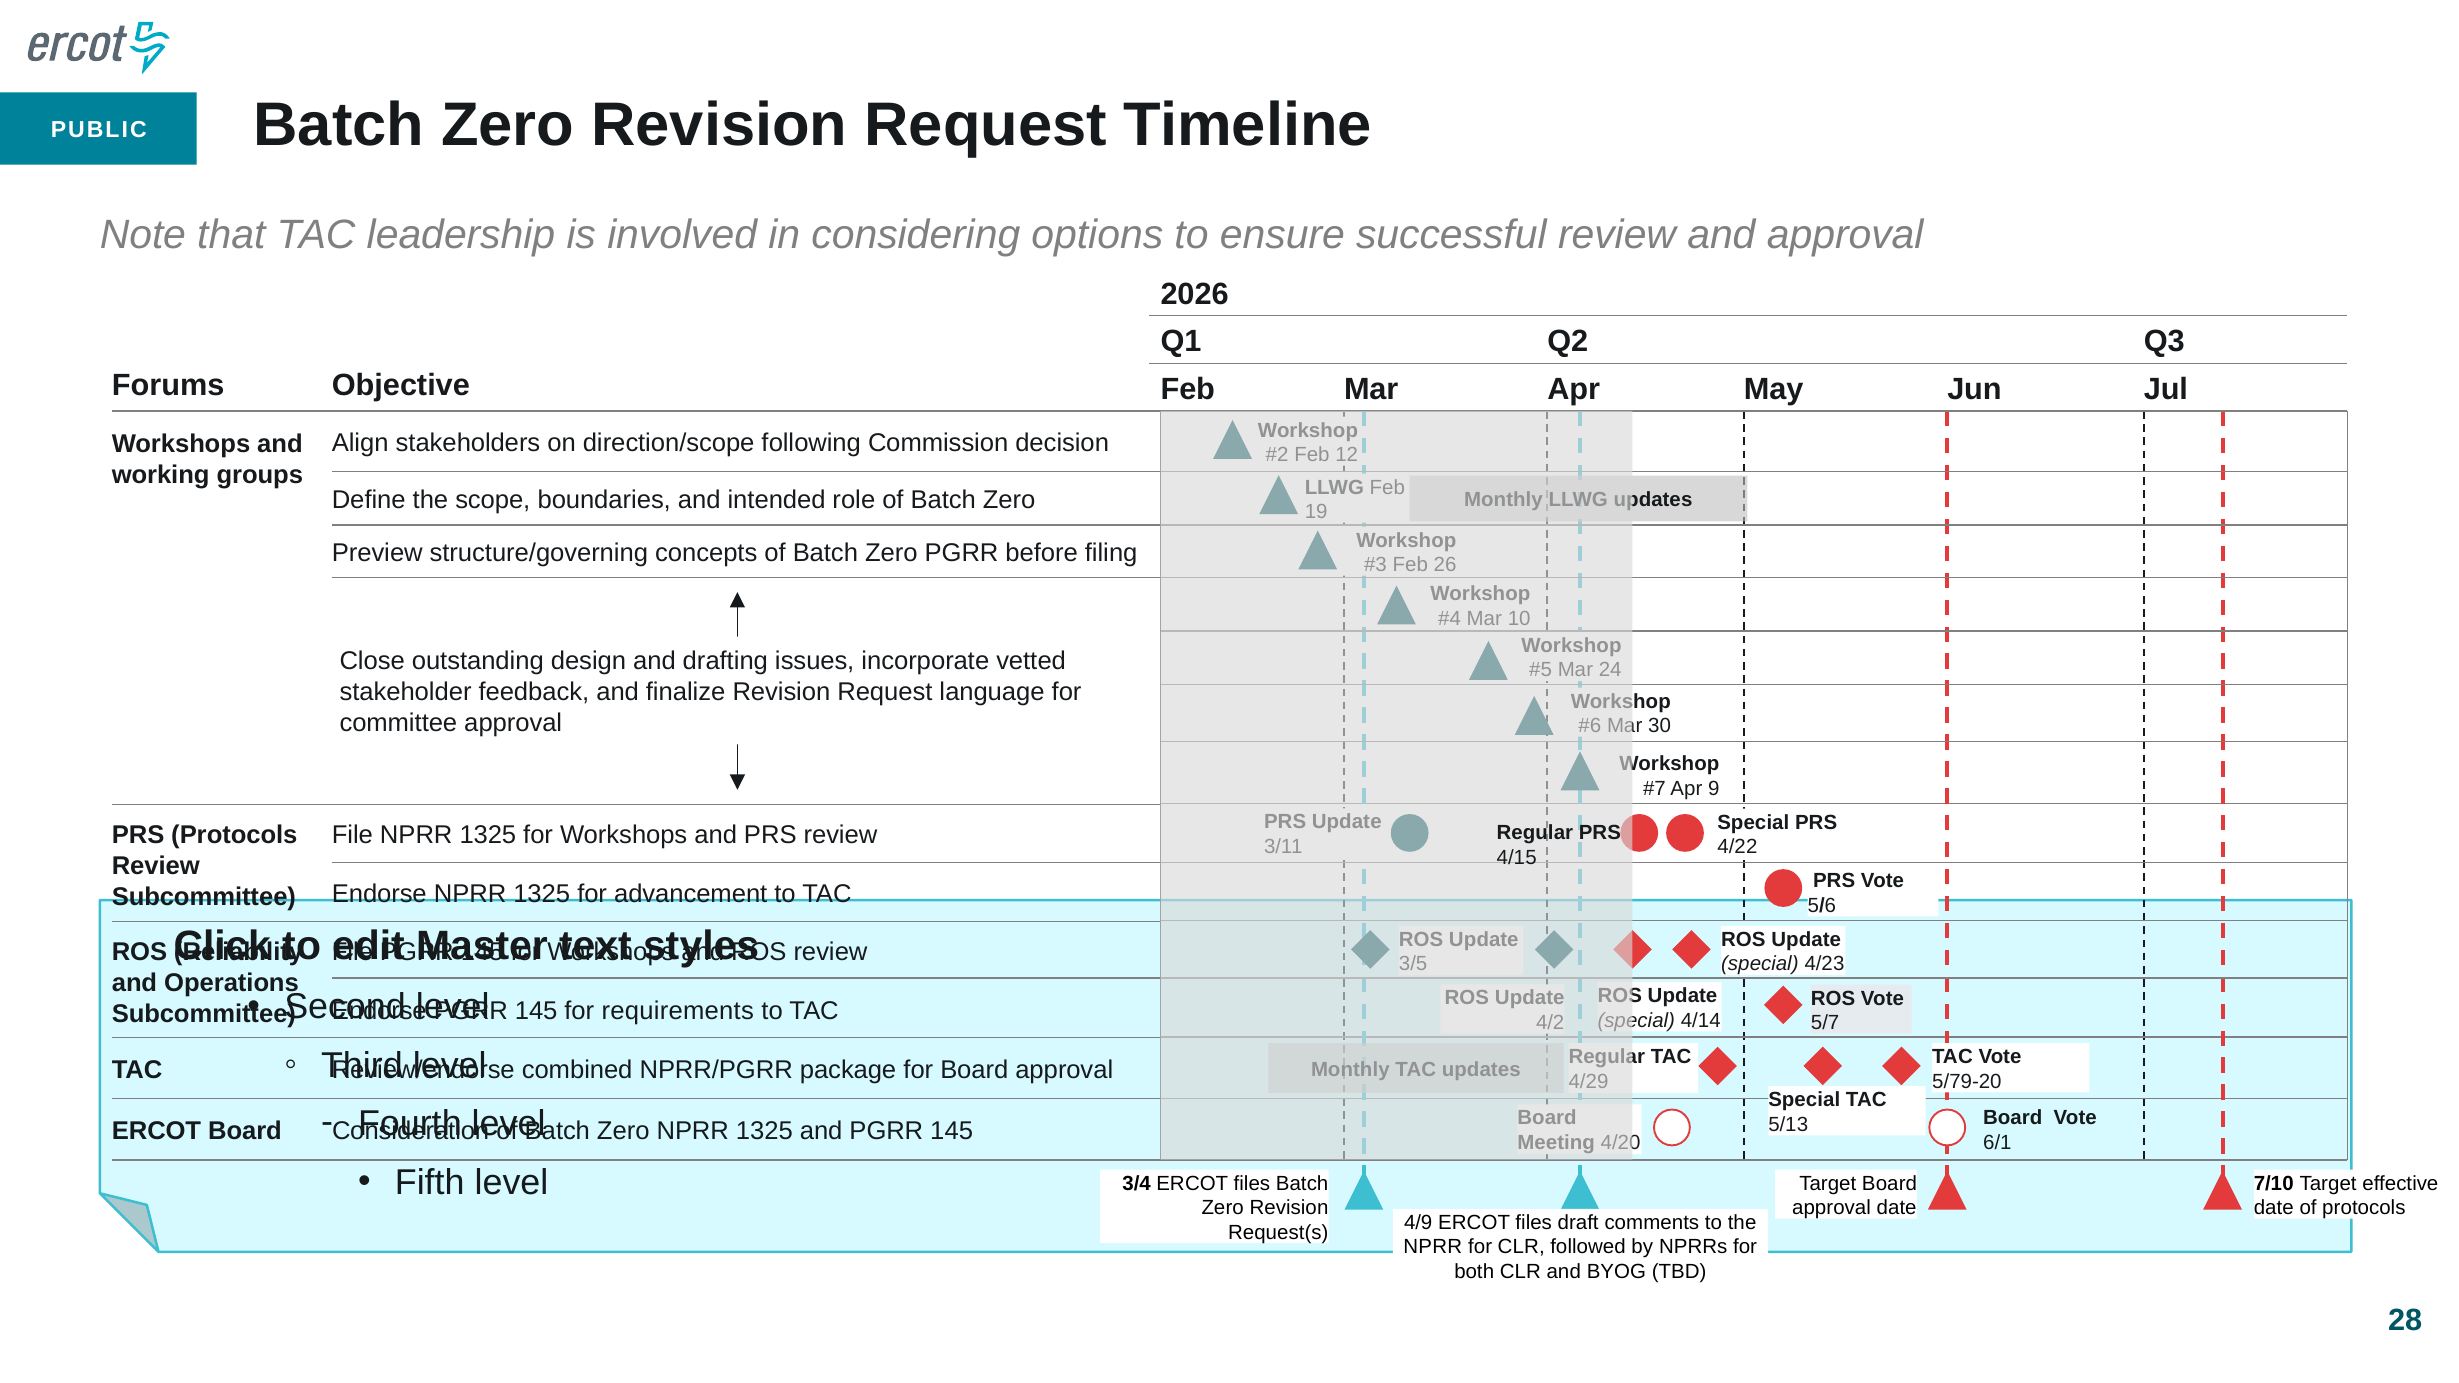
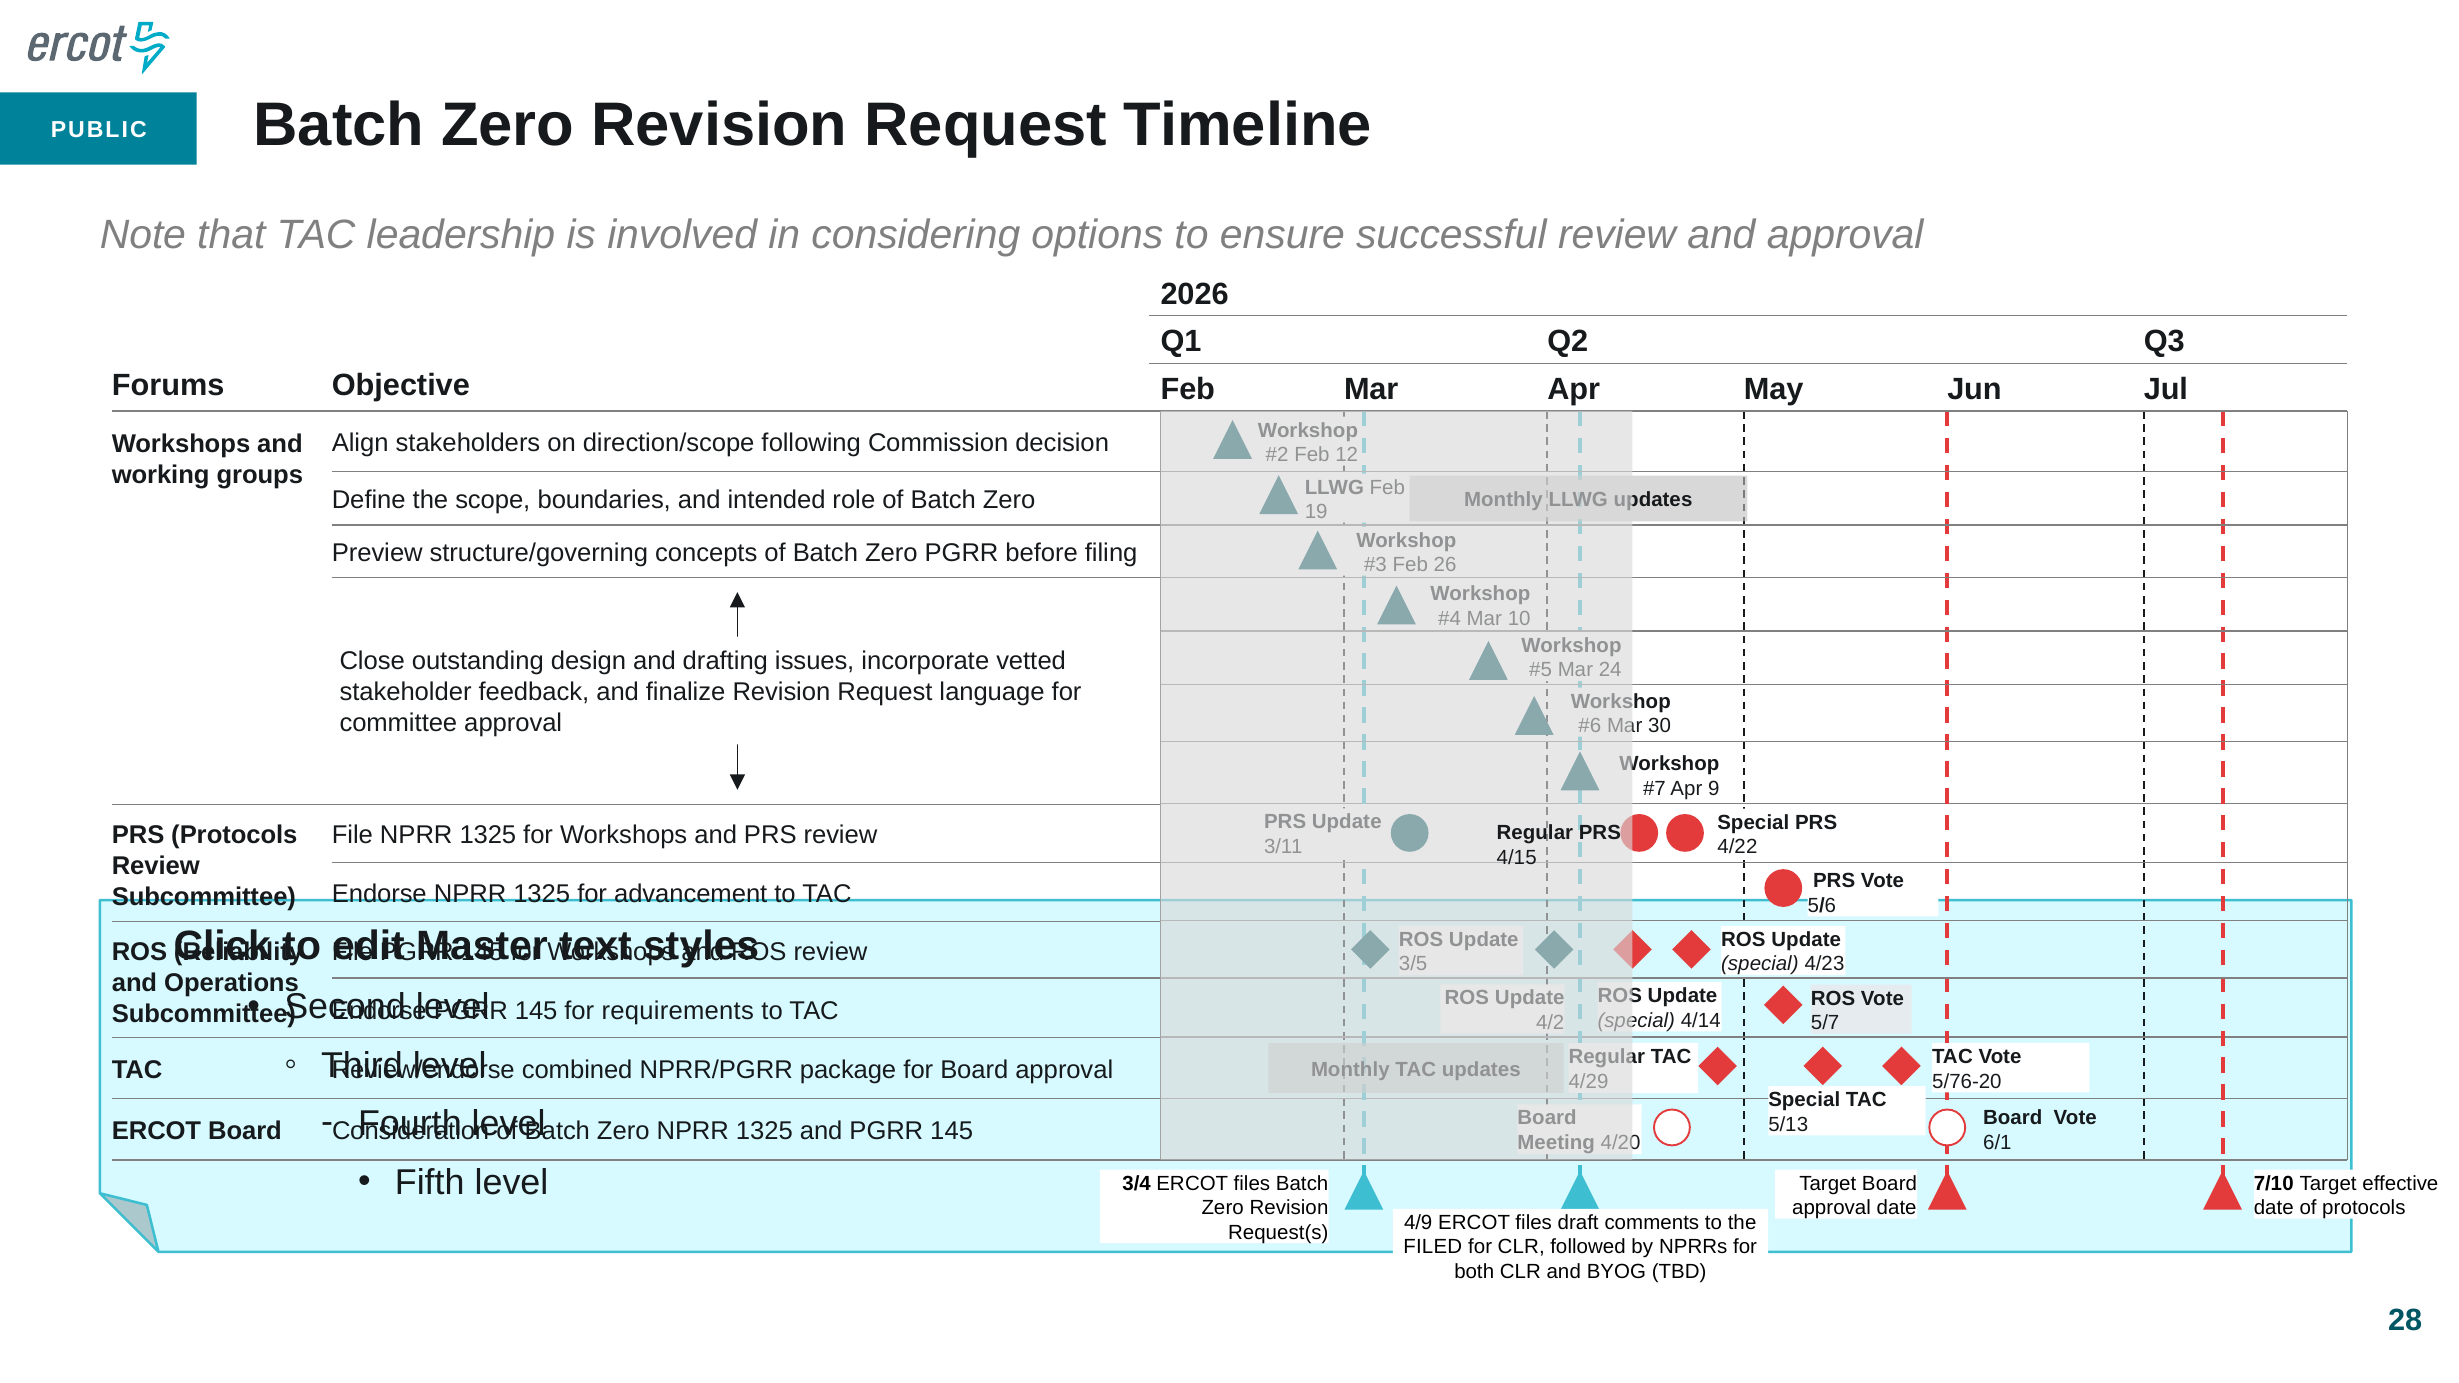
5/79-20: 5/79-20 -> 5/76-20 (1967, 1082)
NPRR: NPRR -> FILED (1433, 1247)
